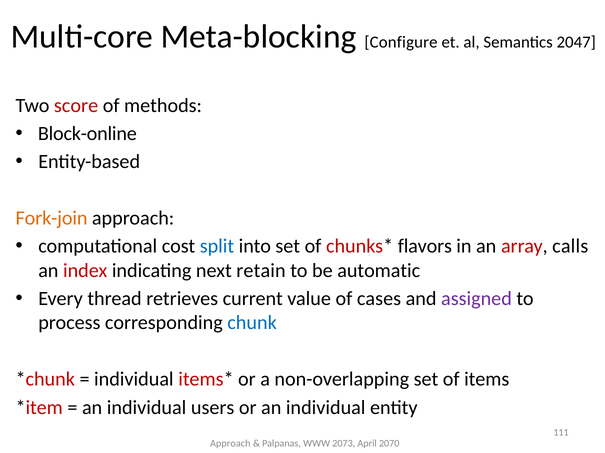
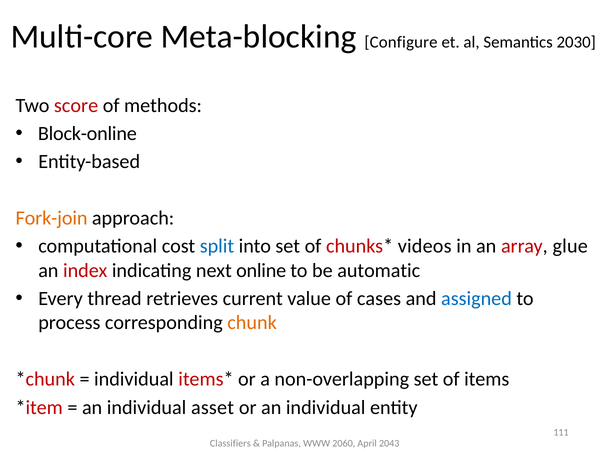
2047: 2047 -> 2030 (576, 43)
flavors: flavors -> videos (425, 247)
calls: calls -> glue (570, 247)
retain: retain -> online (261, 271)
assigned colour: purple -> blue (476, 299)
chunk colour: blue -> orange (252, 323)
users: users -> asset (213, 408)
Approach: Approach -> Classifiers (230, 444)
2073: 2073 -> 2060 (344, 444)
2070: 2070 -> 2043 (389, 444)
